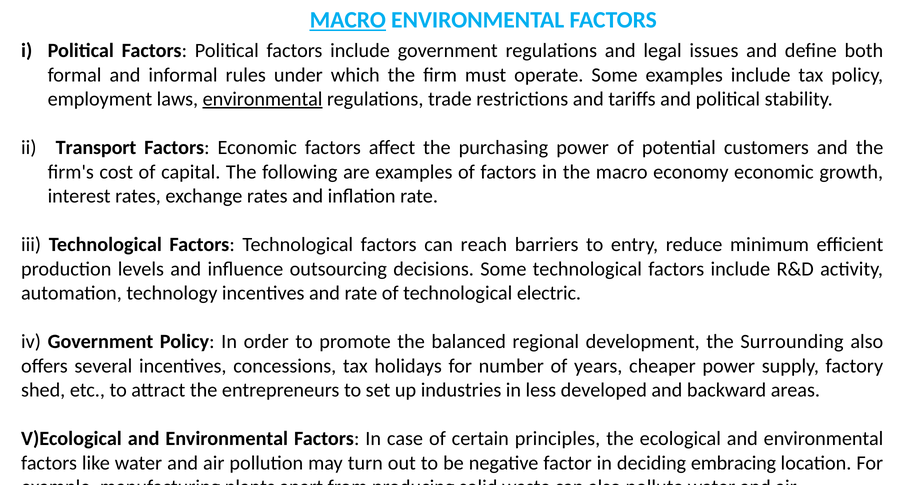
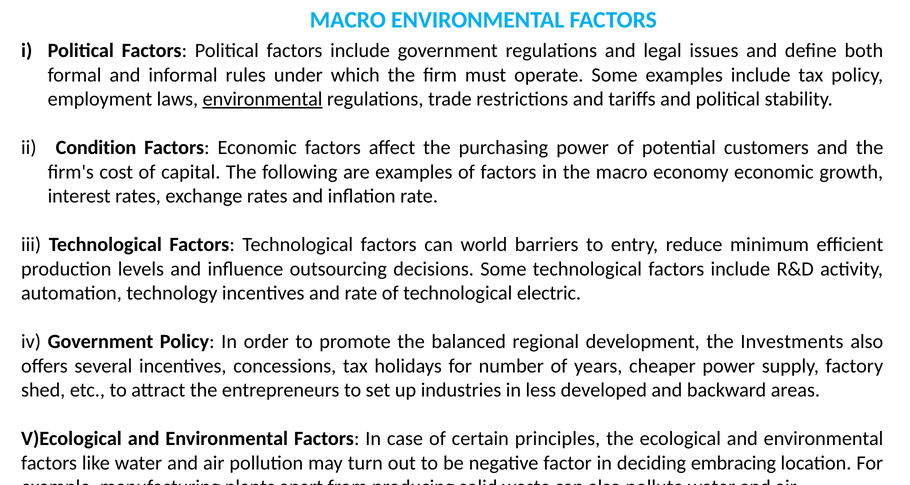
MACRO underline: present -> none (348, 20)
Transport: Transport -> Condition (96, 148)
reach: reach -> world (484, 245)
Surrounding: Surrounding -> Investments (792, 342)
